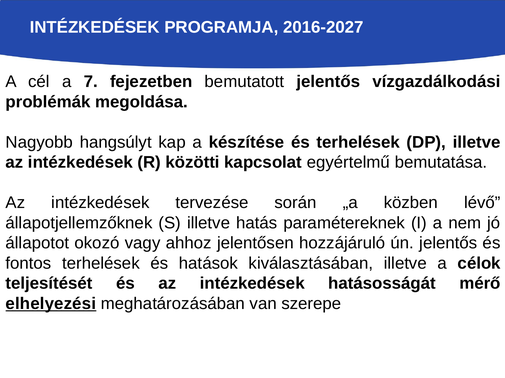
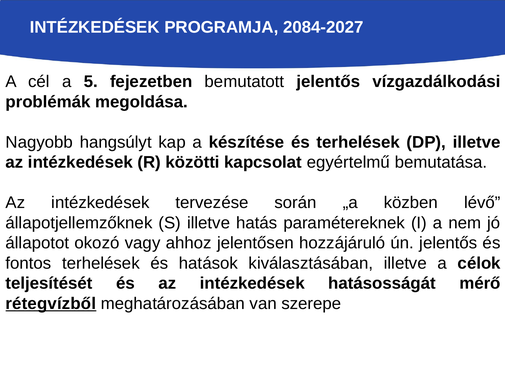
2016-2027: 2016-2027 -> 2084-2027 (323, 27)
7: 7 -> 5 (91, 82)
elhelyezési: elhelyezési -> rétegvízből (51, 304)
